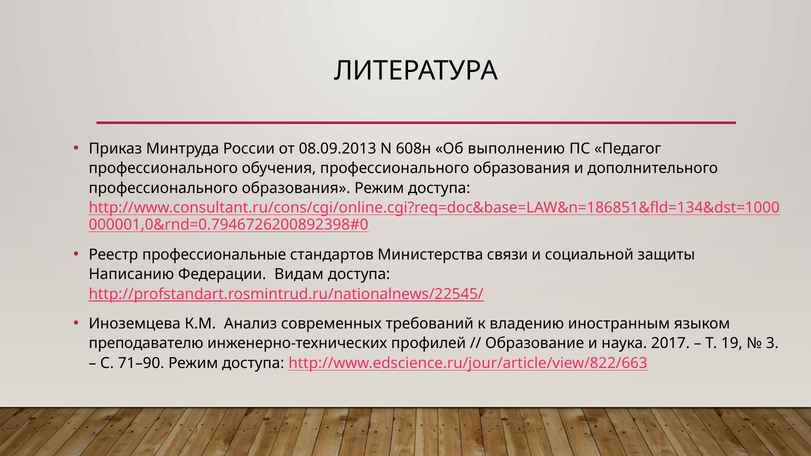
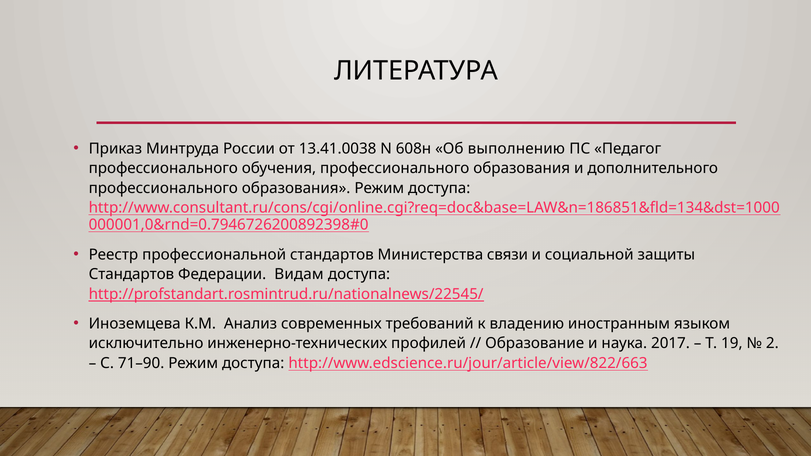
08.09.2013: 08.09.2013 -> 13.41.0038 (338, 149)
профессиональные: профессиональные -> профессиональной (214, 255)
Написанию: Написанию -> Стандартов (131, 274)
преподавателю: преподавателю -> исключительно (146, 344)
3: 3 -> 2 (772, 344)
